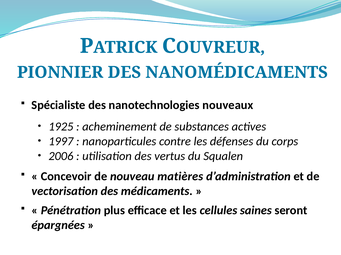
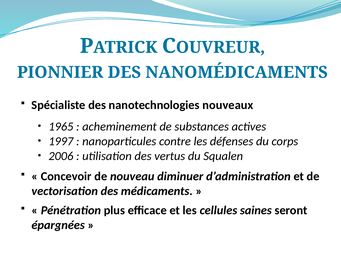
1925: 1925 -> 1965 (61, 127)
matières: matières -> diminuer (180, 177)
